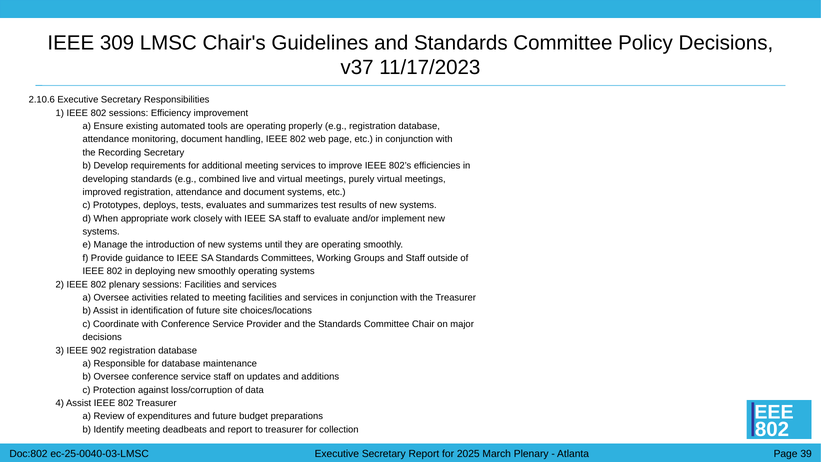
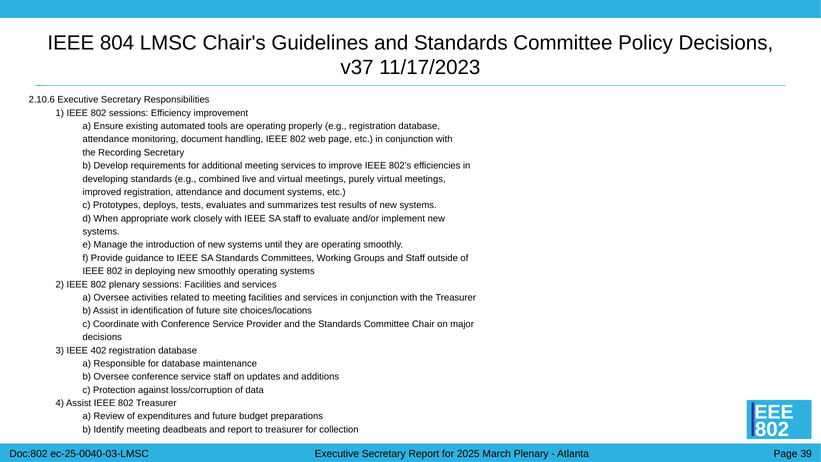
309: 309 -> 804 (117, 43)
902: 902 -> 402 (98, 350)
